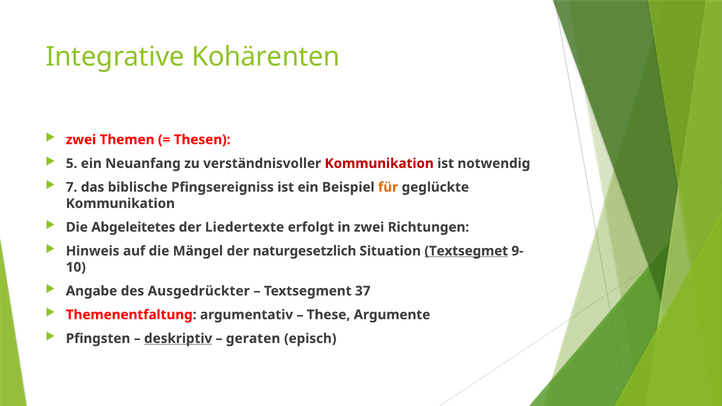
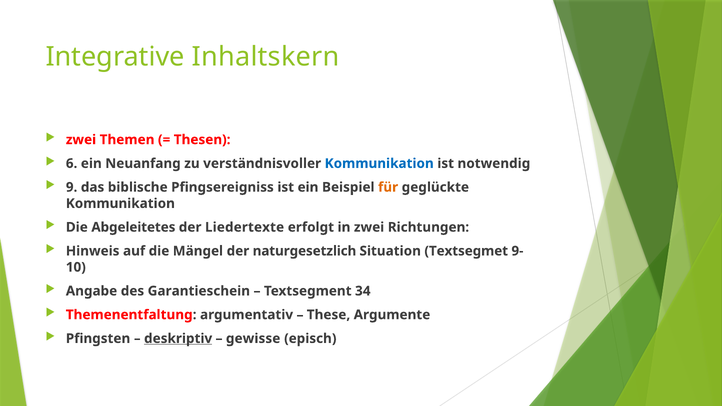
Kohärenten: Kohärenten -> Inhaltskern (266, 57)
5: 5 -> 6 (72, 164)
Kommunikation colour: red -> blue (379, 164)
7: 7 -> 9 (72, 187)
Textsegmet underline: present -> none (466, 251)
Ausgedrückter: Ausgedrückter -> Garantieschein (199, 291)
37: 37 -> 34 (363, 291)
geraten: geraten -> gewisse (253, 339)
